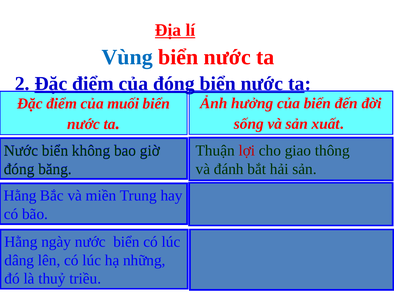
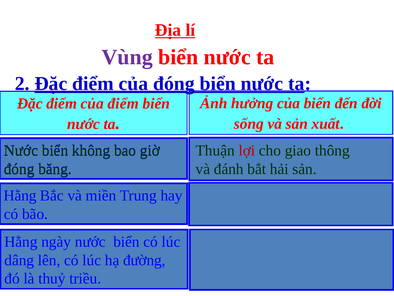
Vùng colour: blue -> purple (127, 57)
của muối: muối -> điểm (123, 103)
những: những -> đường (144, 260)
